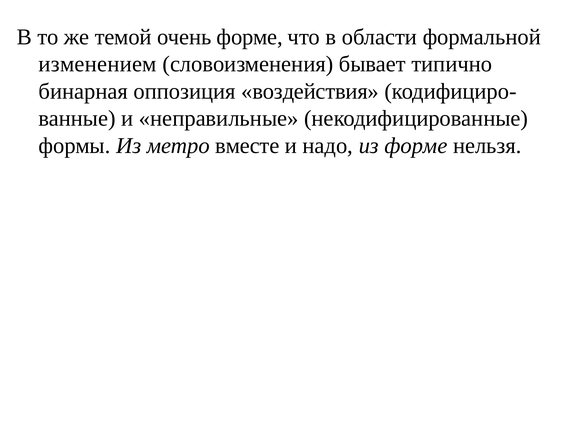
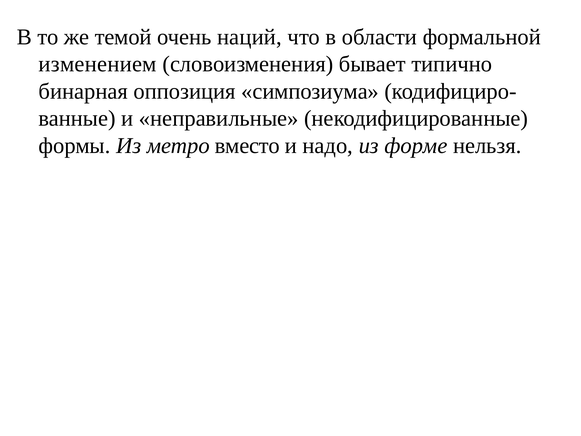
очень форме: форме -> наций (249, 37)
воздействия: воздействия -> симпозиума (310, 91)
вместе: вместе -> вместо (247, 146)
